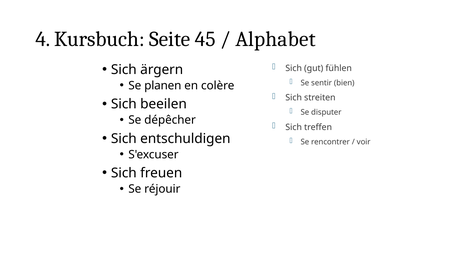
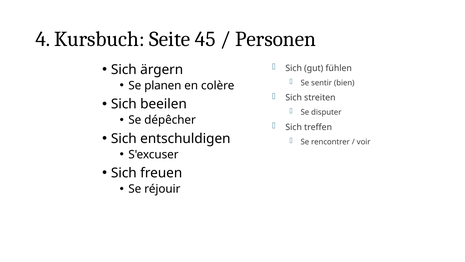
Alphabet: Alphabet -> Personen (276, 39)
